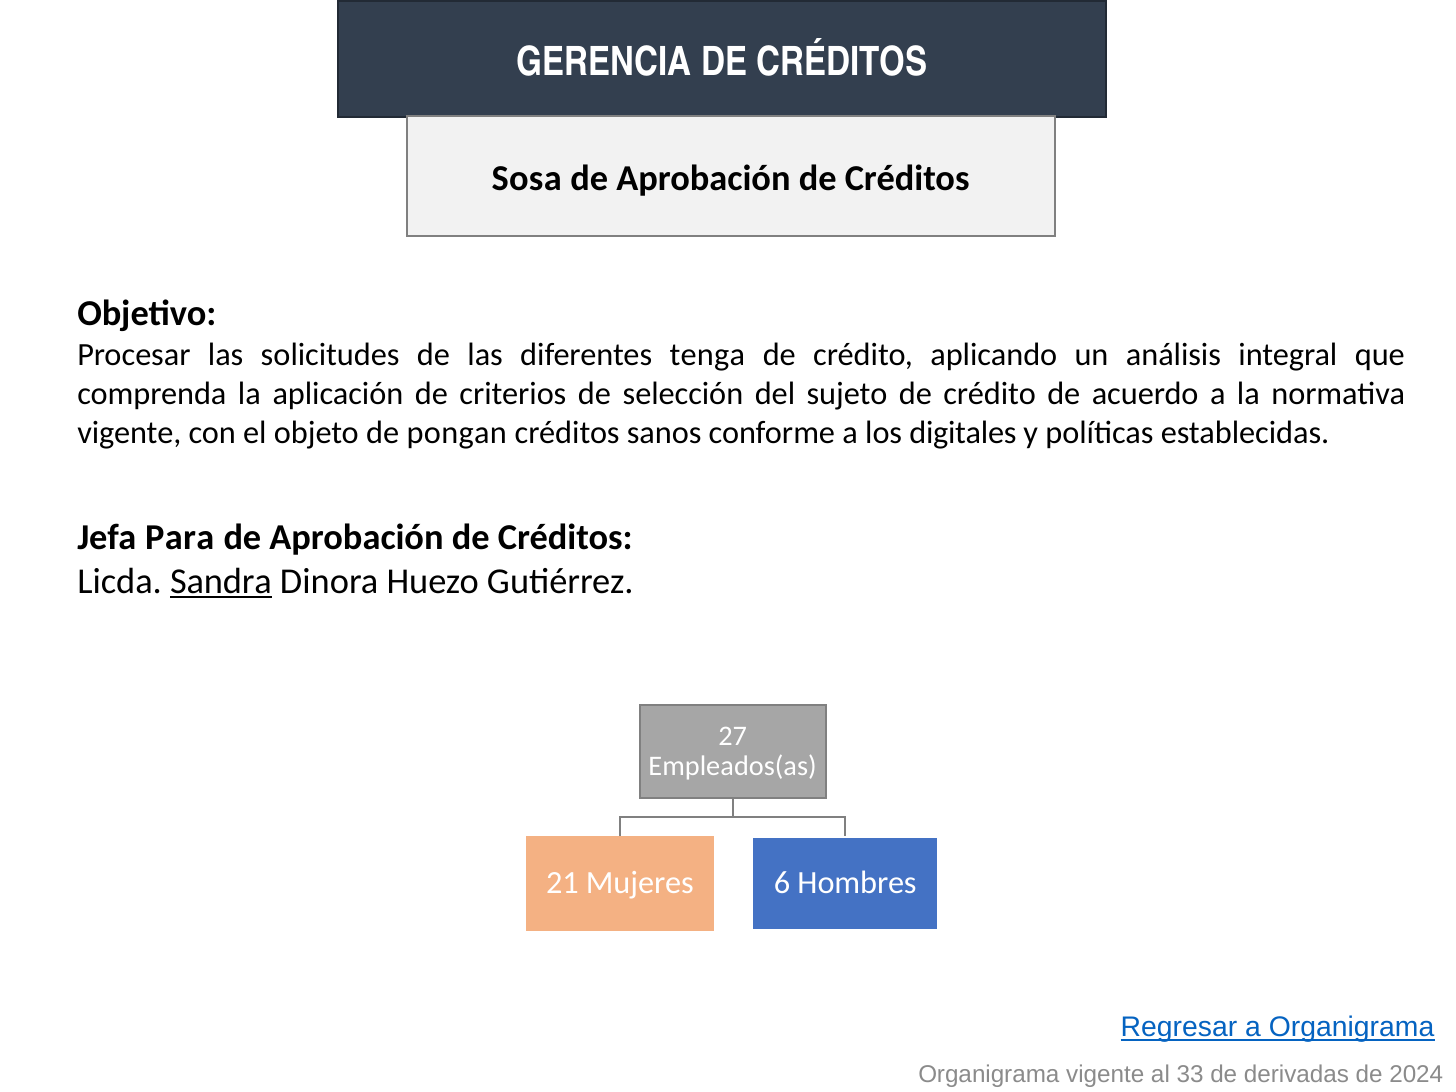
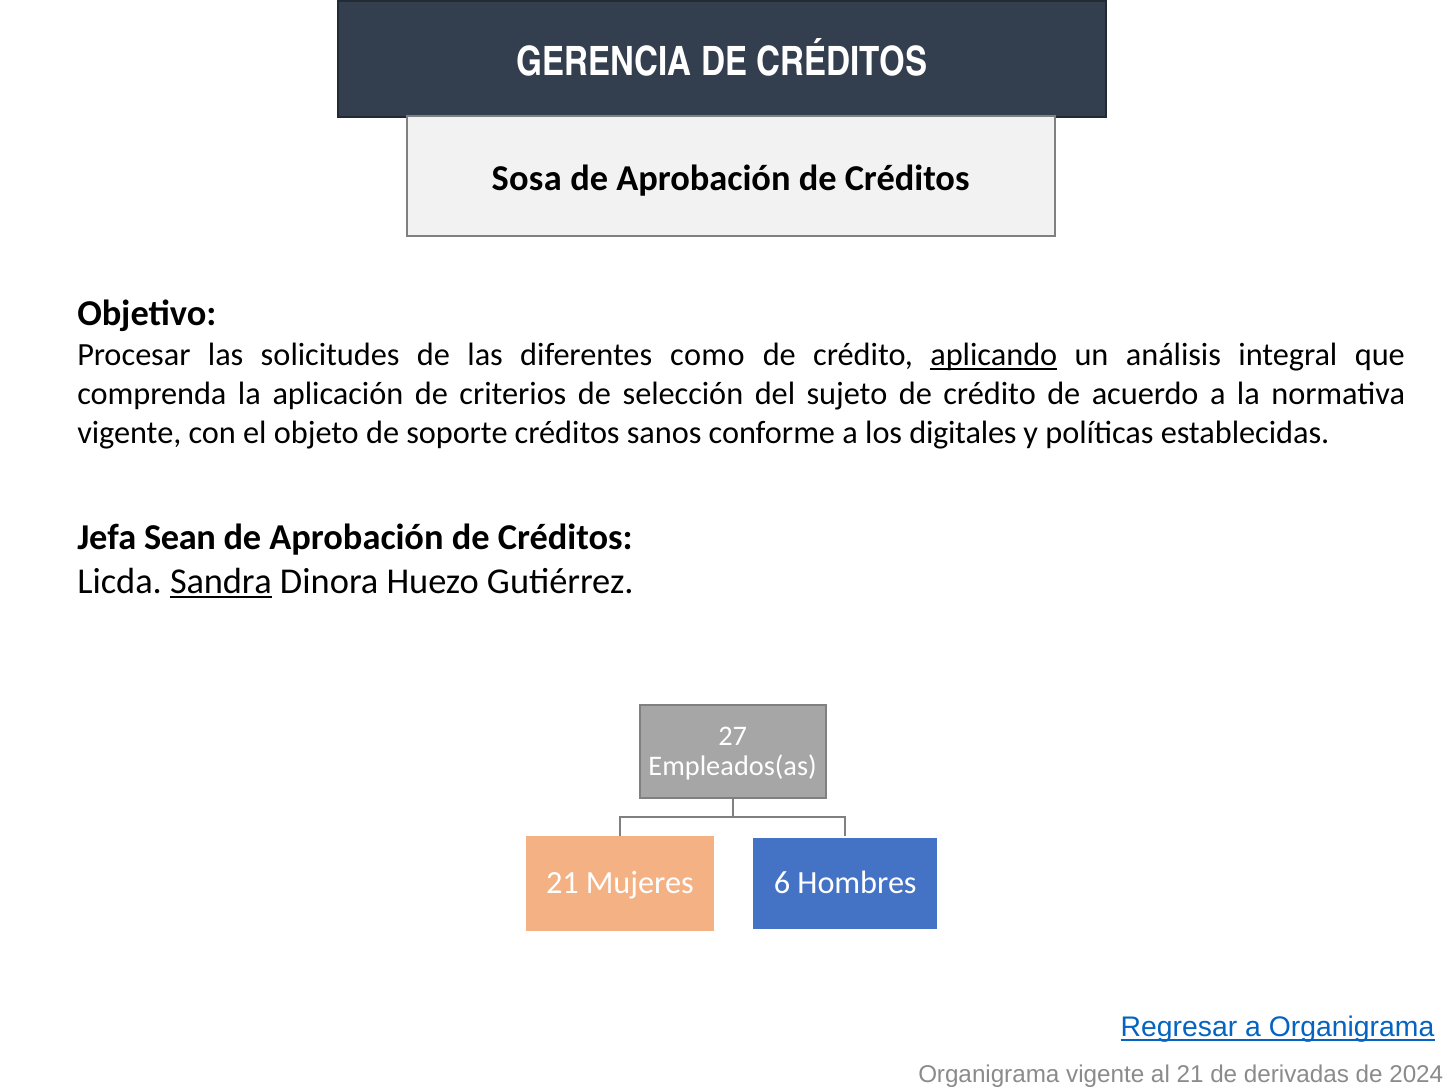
tenga: tenga -> como (707, 355)
aplicando underline: none -> present (994, 355)
pongan: pongan -> soporte (457, 432)
Para: Para -> Sean (180, 537)
al 33: 33 -> 21 (1190, 1075)
